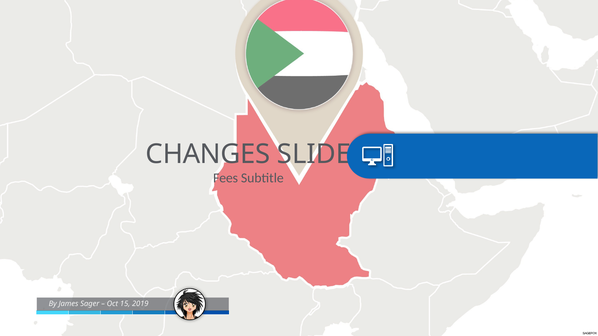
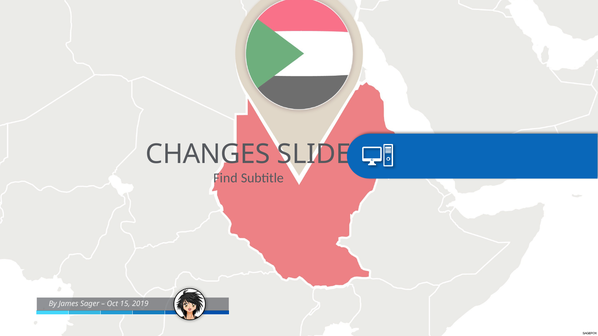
Fees: Fees -> Find (225, 178)
